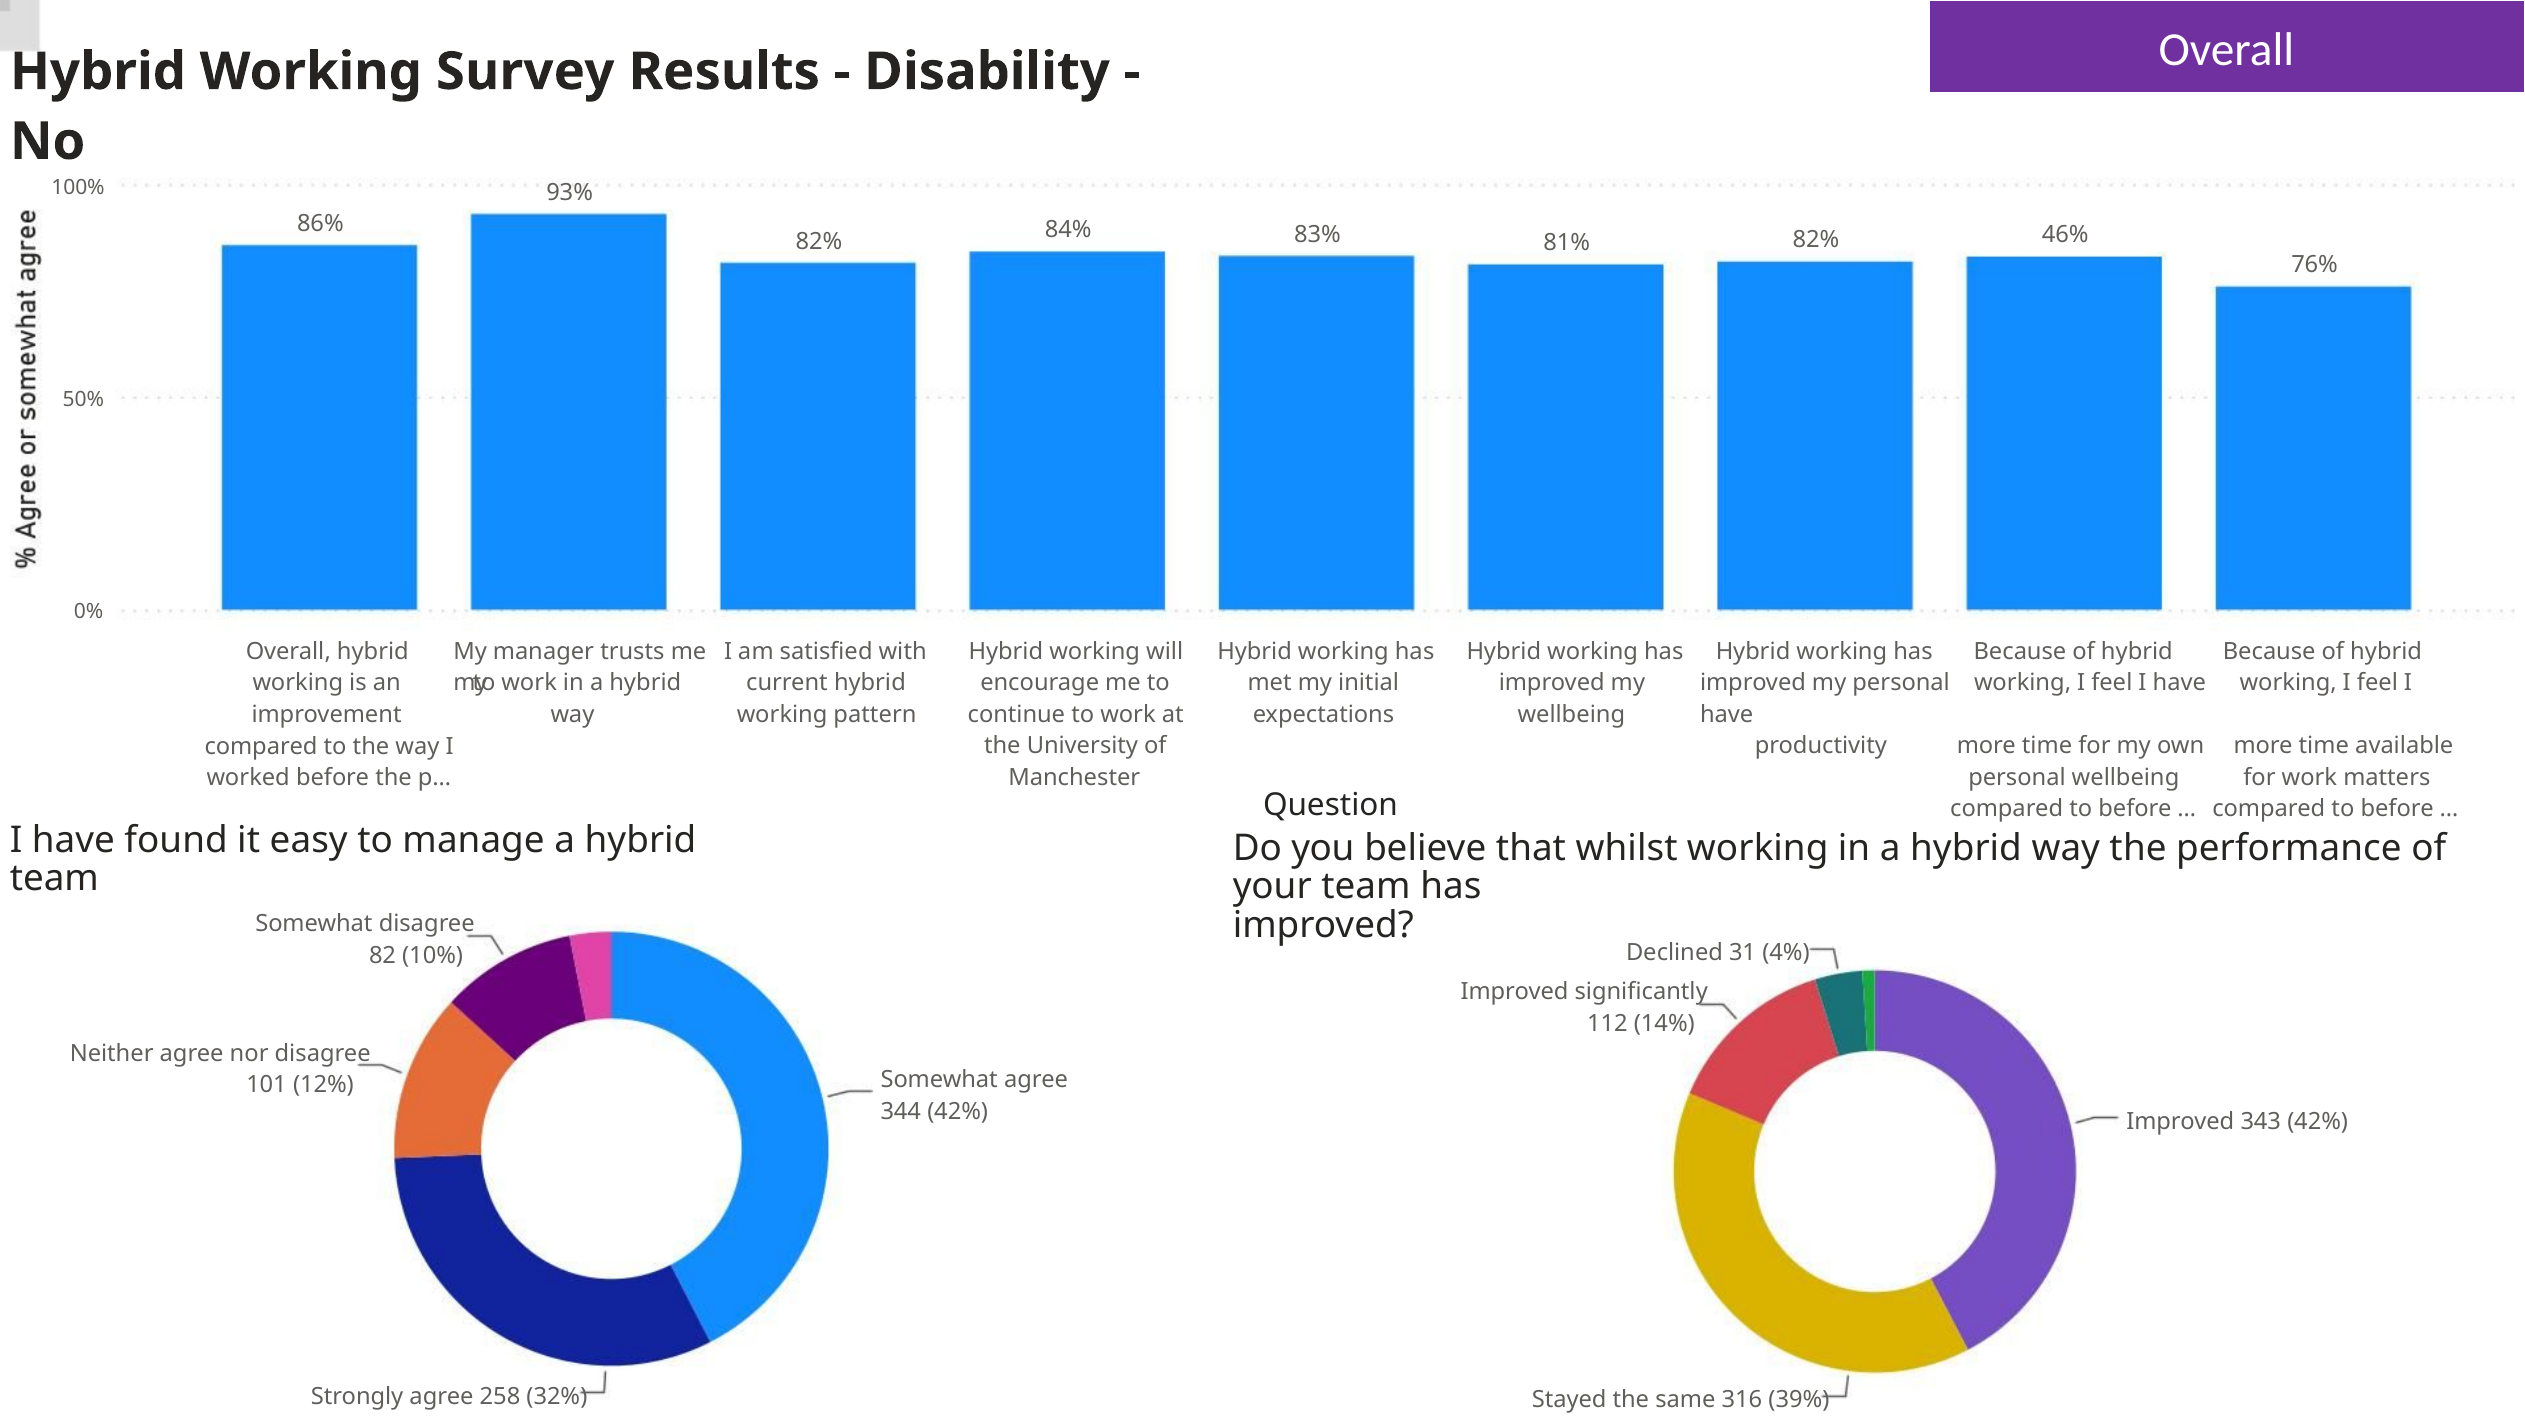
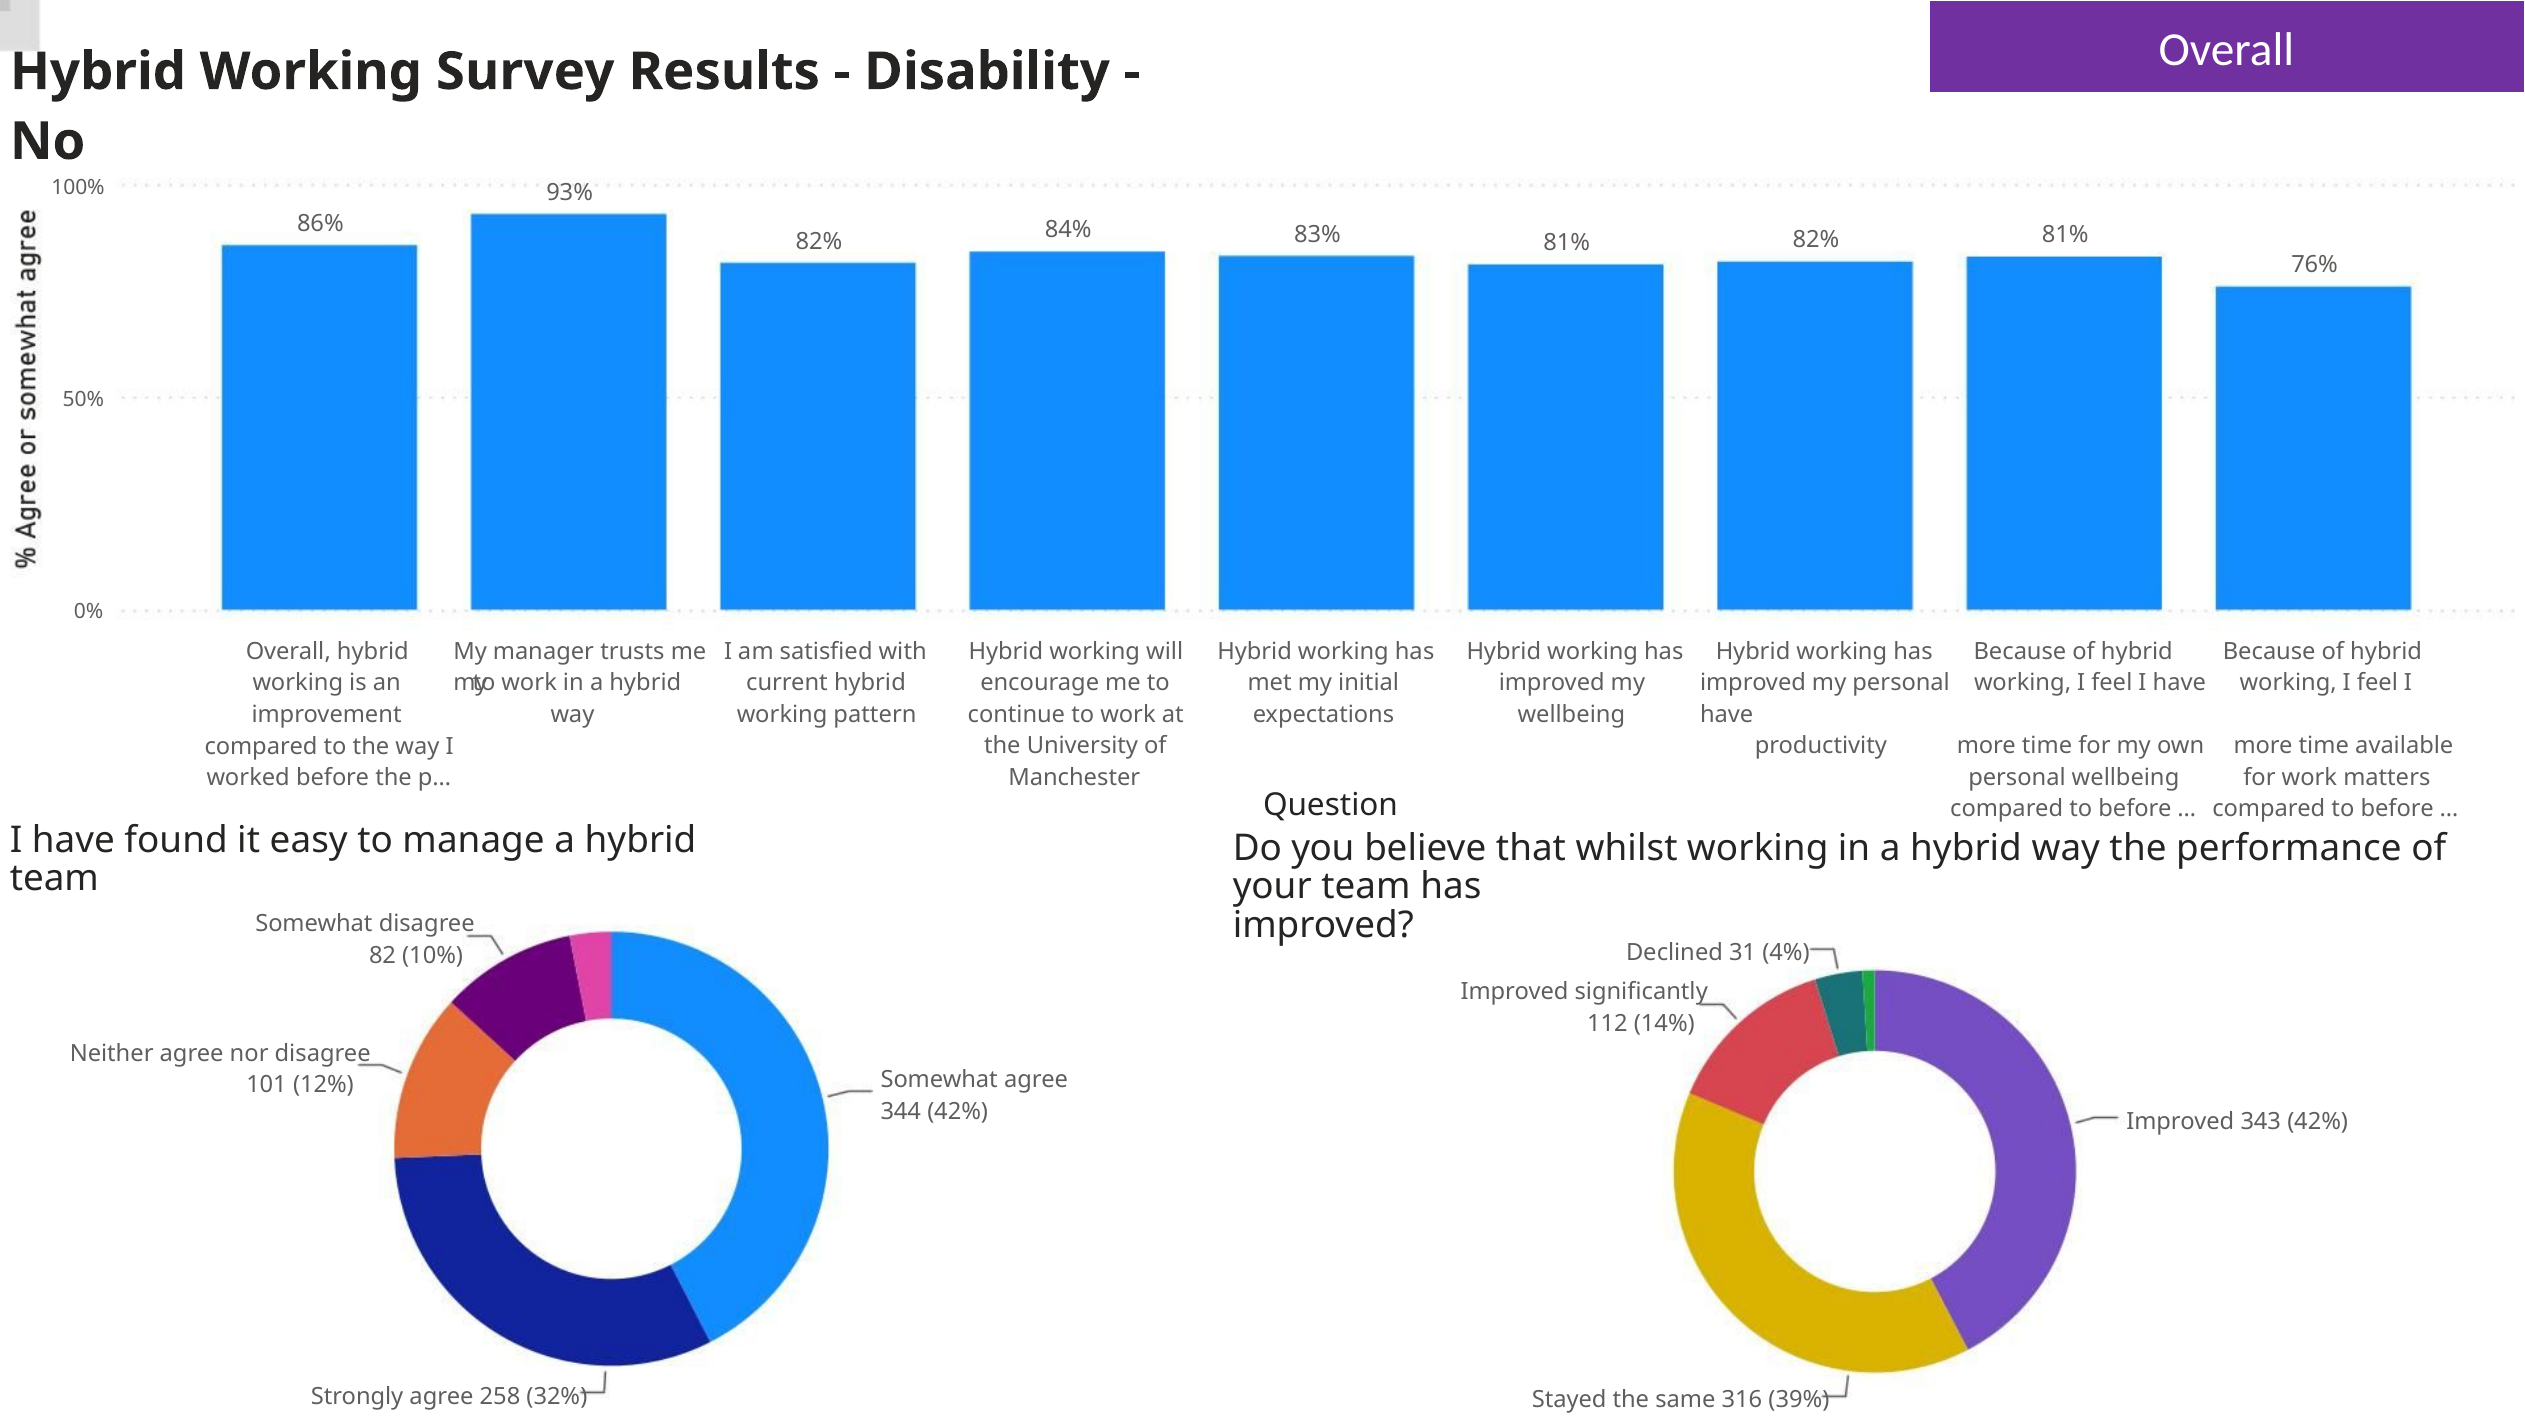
83% 46%: 46% -> 81% (2065, 235)
